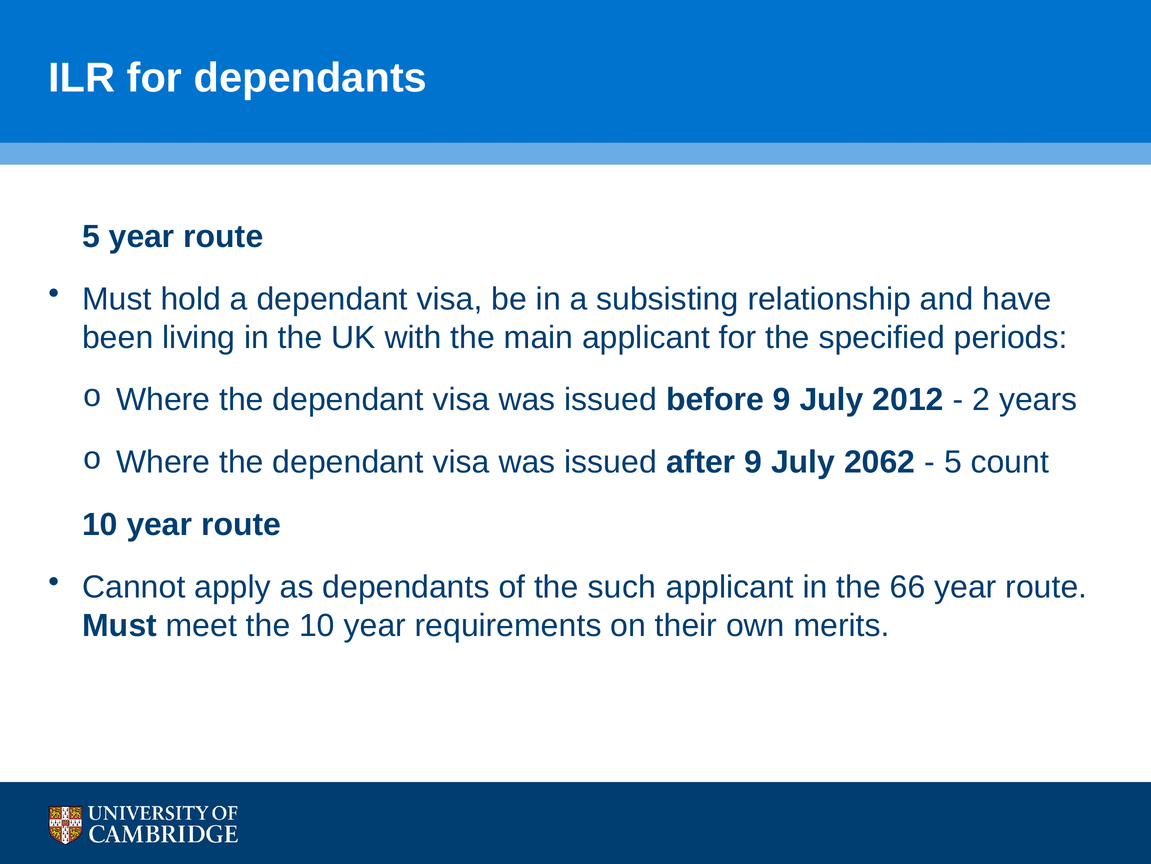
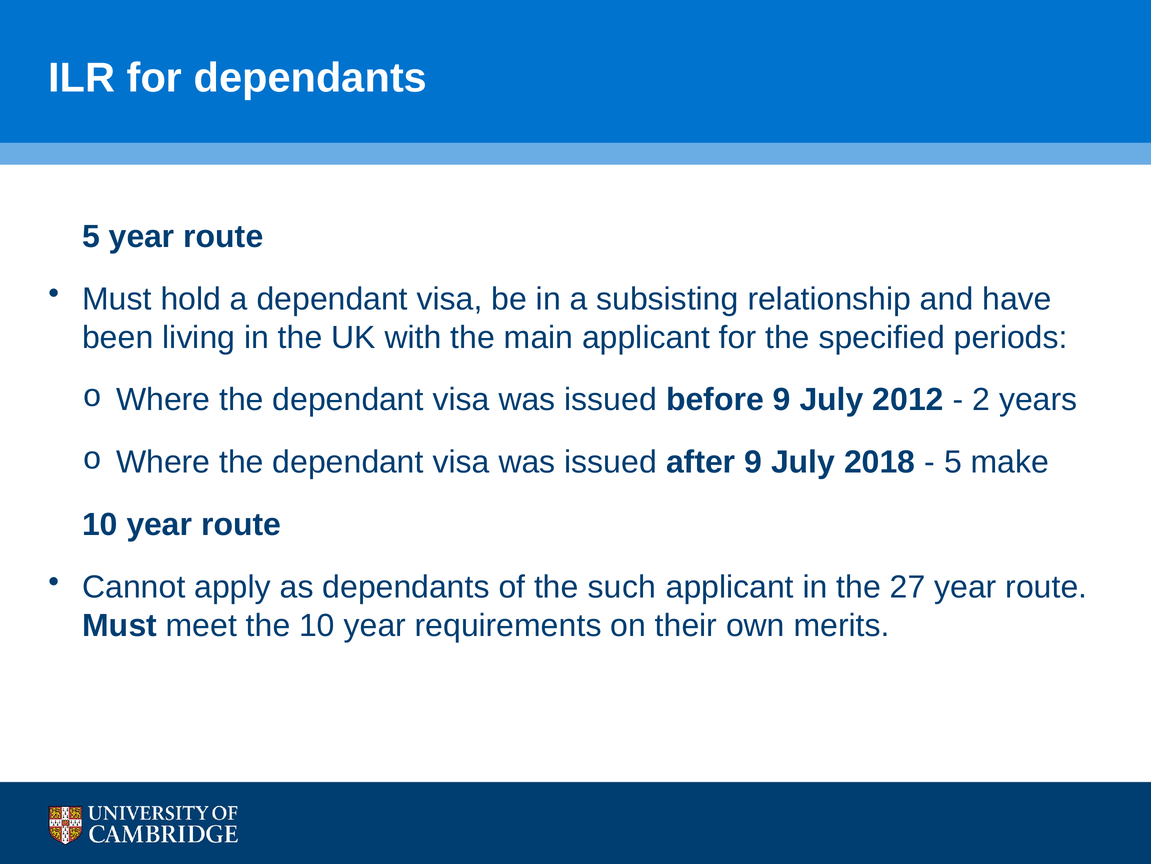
2062: 2062 -> 2018 (880, 462)
count: count -> make (1010, 462)
66: 66 -> 27 (908, 587)
